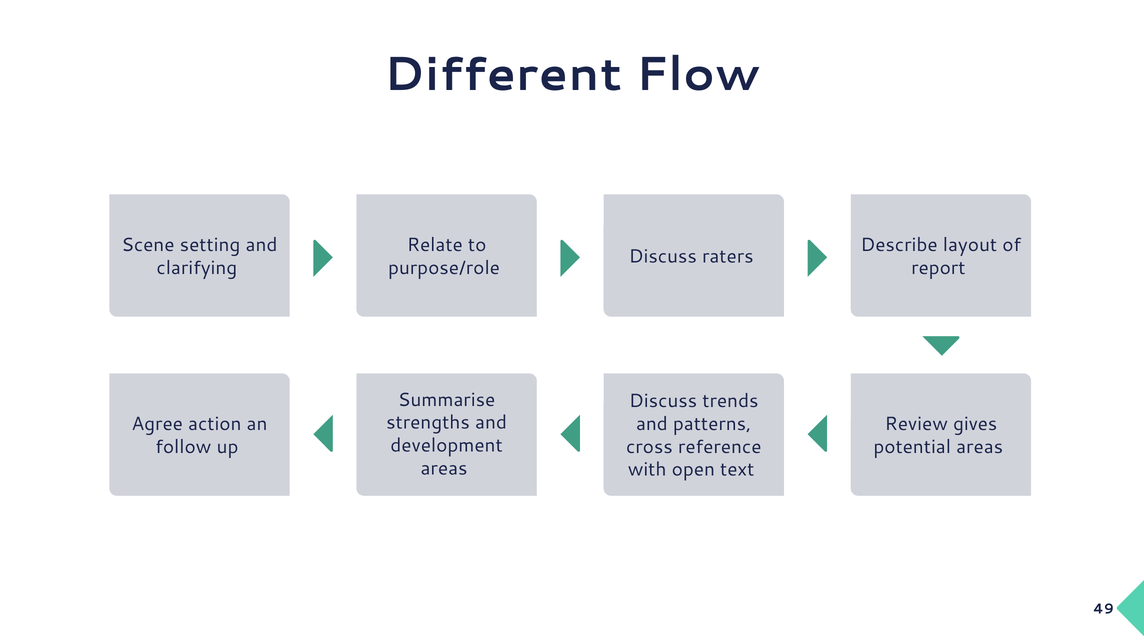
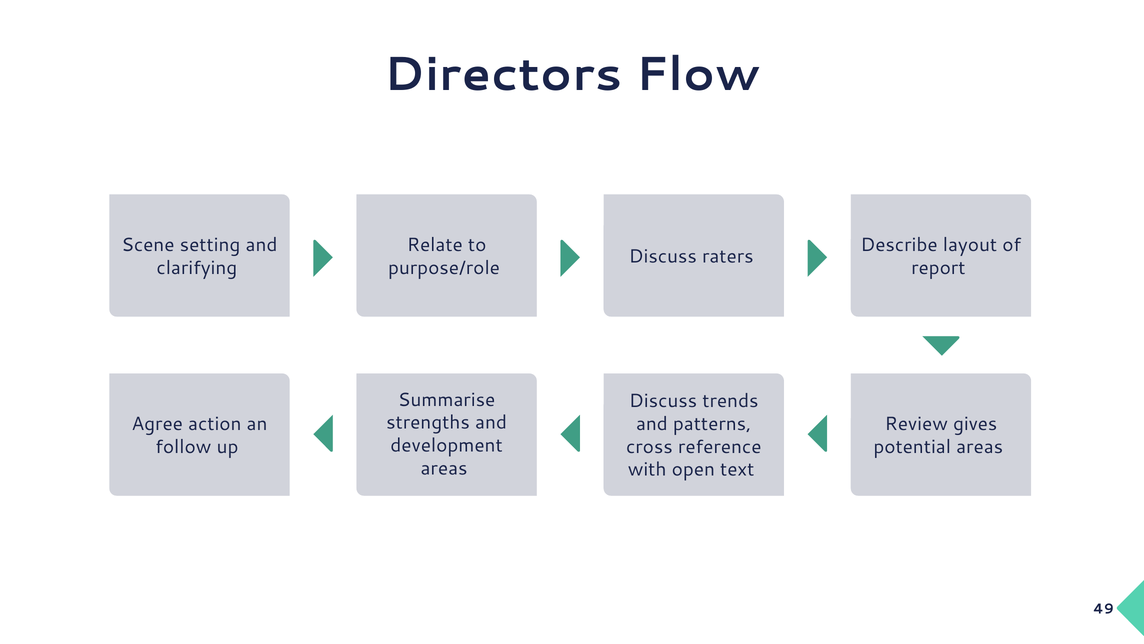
Different: Different -> Directors (503, 74)
